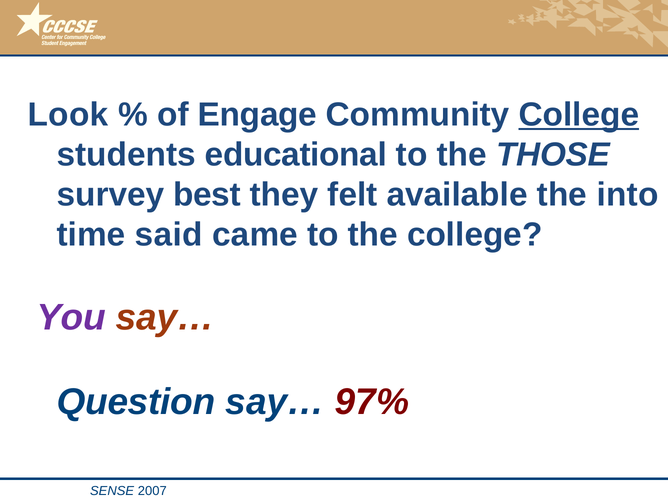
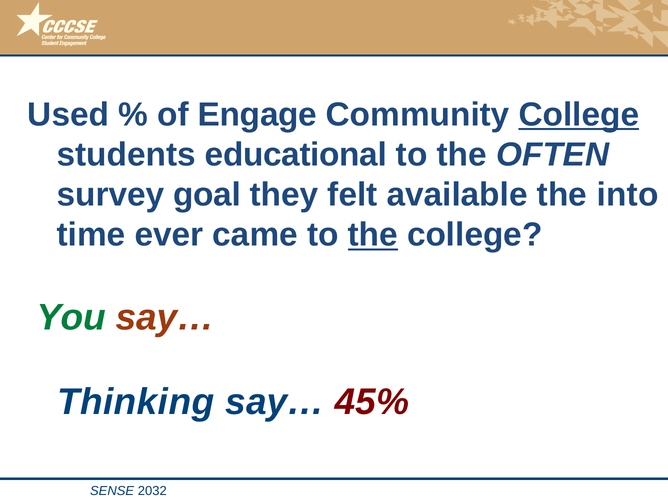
Look: Look -> Used (68, 115)
THOSE: THOSE -> OFTEN (553, 155)
best: best -> goal (207, 195)
said: said -> ever (169, 235)
the underline: none -> present (373, 235)
You colour: purple -> green (71, 318)
Question: Question -> Thinking (136, 402)
97%: 97% -> 45% (372, 402)
2007: 2007 -> 2032 (152, 491)
